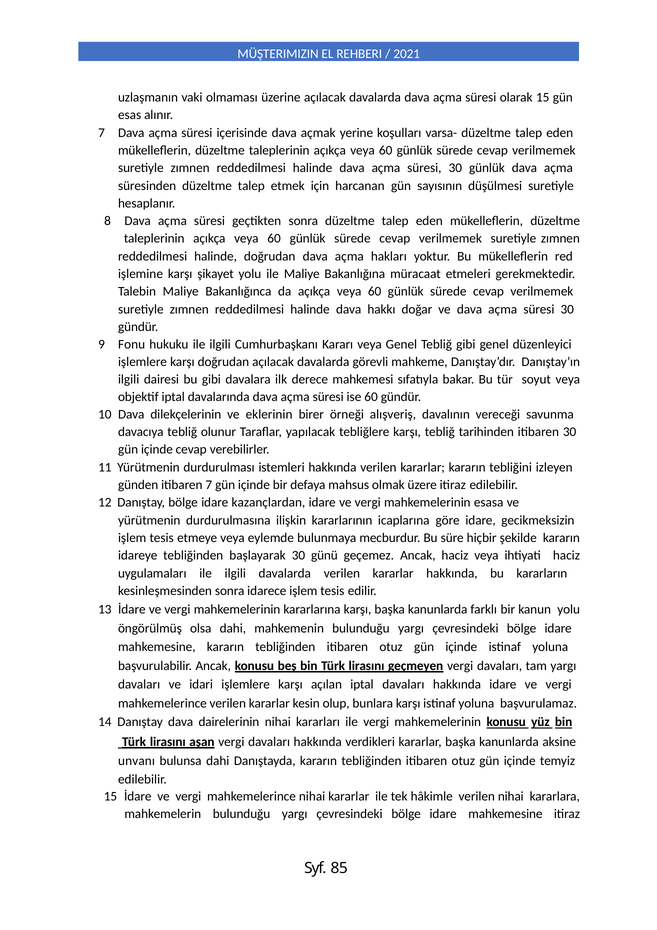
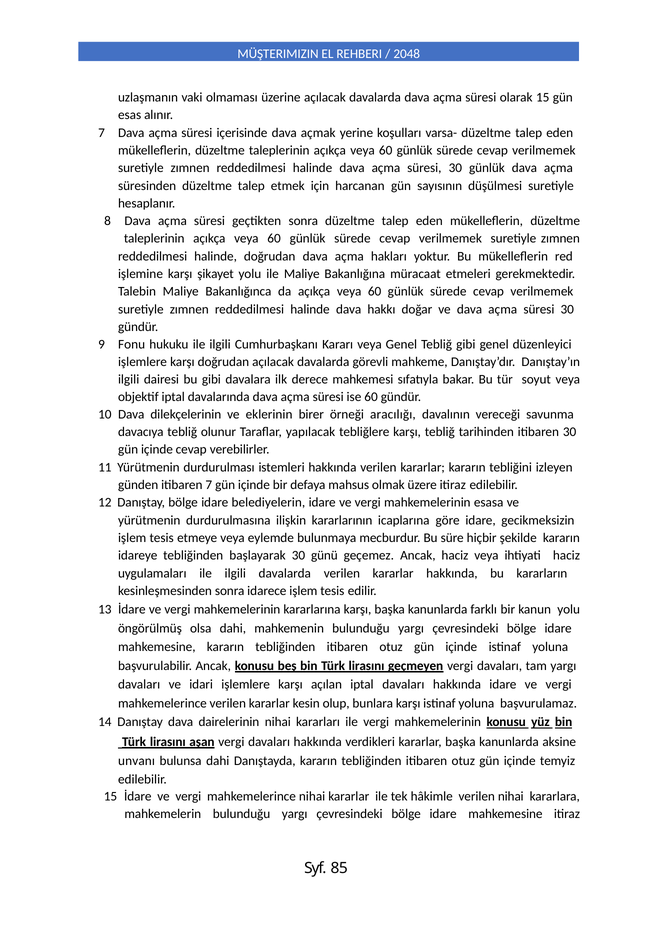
2021: 2021 -> 2048 (407, 54)
alışveriş: alışveriş -> aracılığı (393, 414)
kazançlardan: kazançlardan -> belediyelerin (268, 502)
